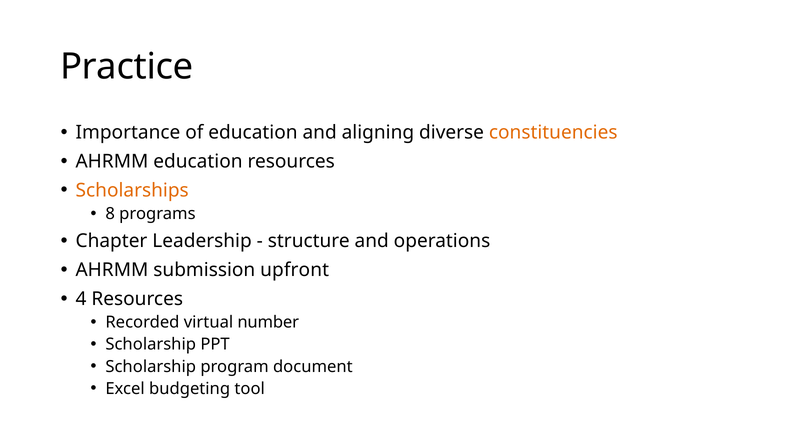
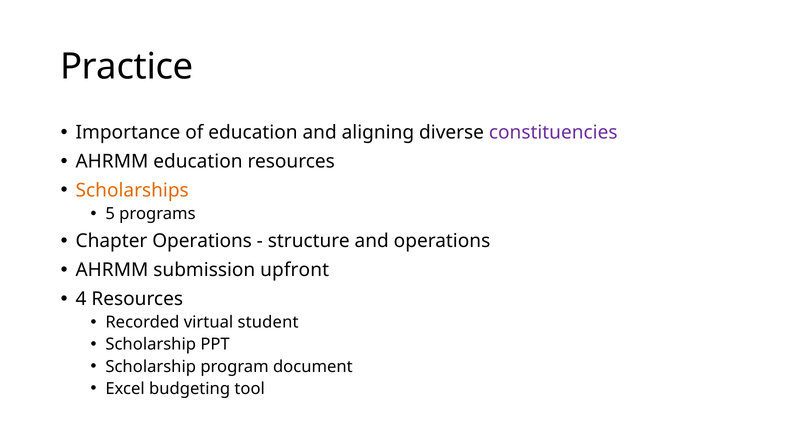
constituencies colour: orange -> purple (553, 132)
8: 8 -> 5 (110, 214)
Chapter Leadership: Leadership -> Operations (202, 241)
number: number -> student (268, 322)
